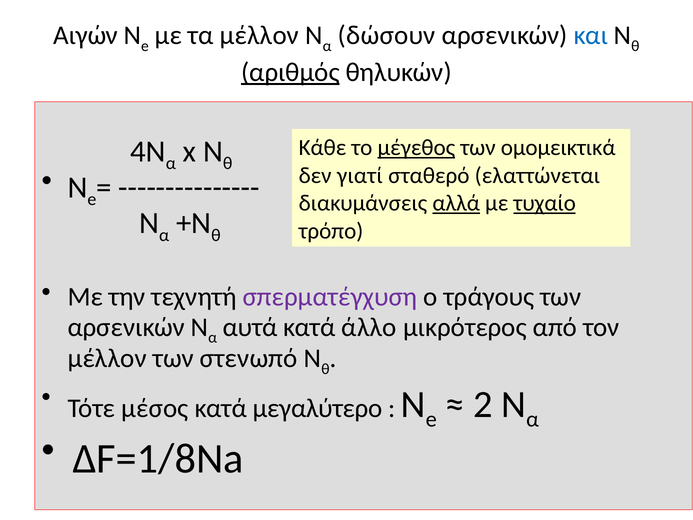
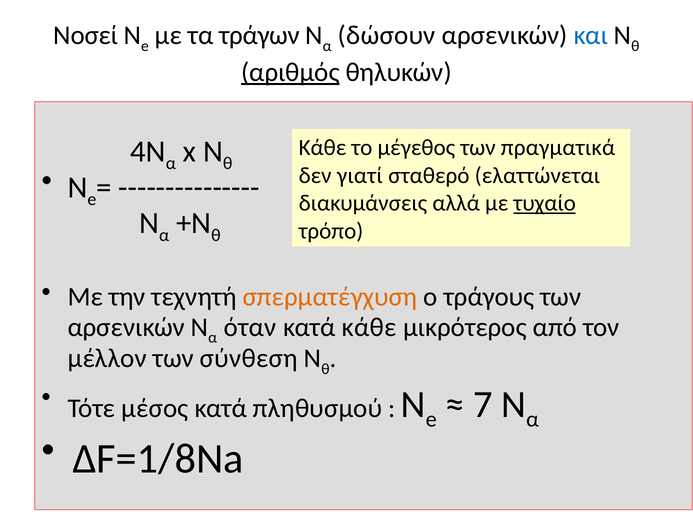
Αιγών: Αιγών -> Νοσεί (86, 36)
τα μέλλον: μέλλον -> τράγων (260, 36)
μέγεθος underline: present -> none (416, 148)
ομομεικτικά: ομομεικτικά -> πραγματικά (558, 148)
αλλά underline: present -> none (456, 203)
σπερματέγχυση colour: purple -> orange (330, 296)
αυτά: αυτά -> όταν (250, 327)
κατά άλλο: άλλο -> κάθε (369, 327)
στενωπό: στενωπό -> σύνθεση (249, 358)
μεγαλύτερο: μεγαλύτερο -> πληθυσμού (318, 408)
2: 2 -> 7 (483, 404)
